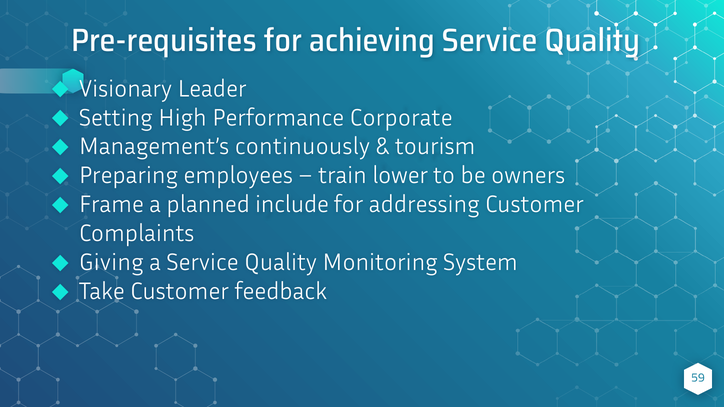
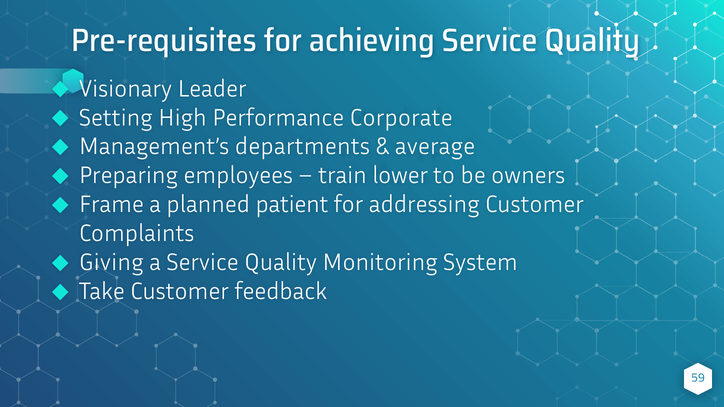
continuously: continuously -> departments (302, 147)
tourism: tourism -> average (435, 147)
include: include -> patient (292, 205)
